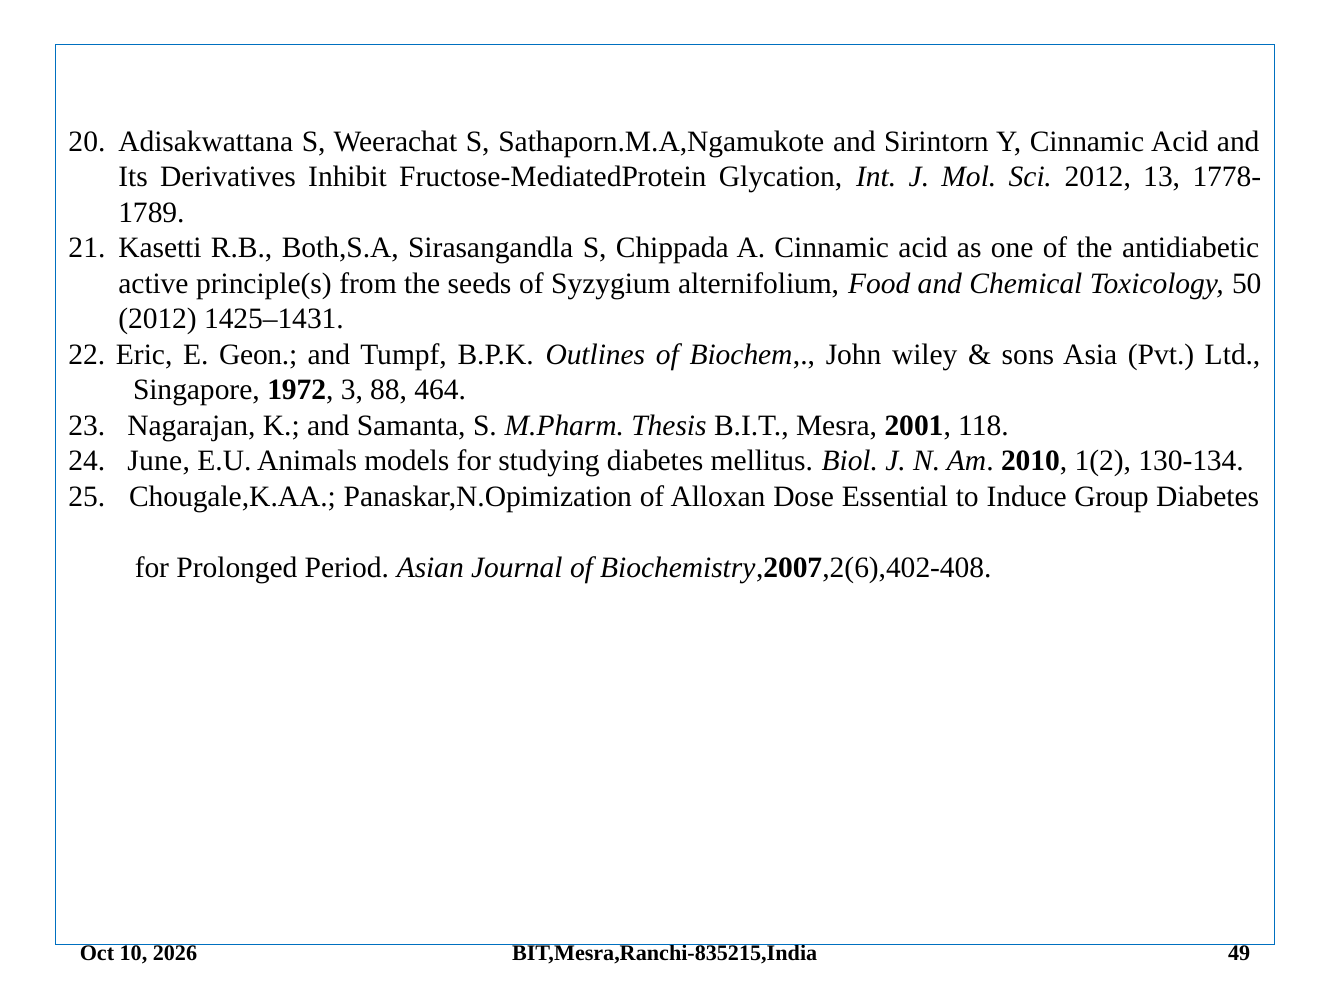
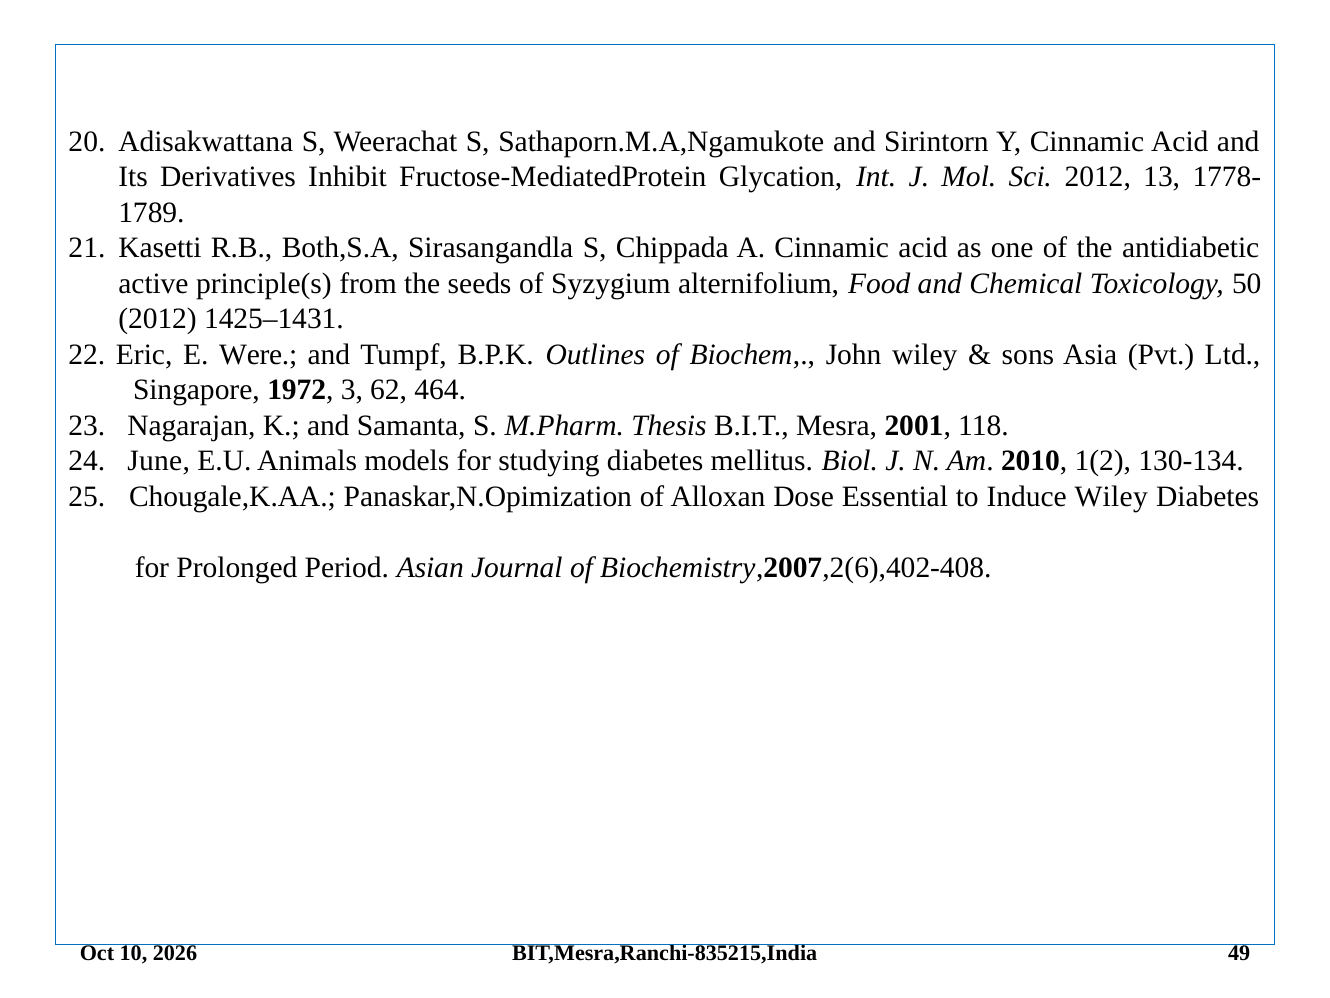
Geon: Geon -> Were (258, 354)
88: 88 -> 62 (389, 390)
Induce Group: Group -> Wiley (1111, 496)
